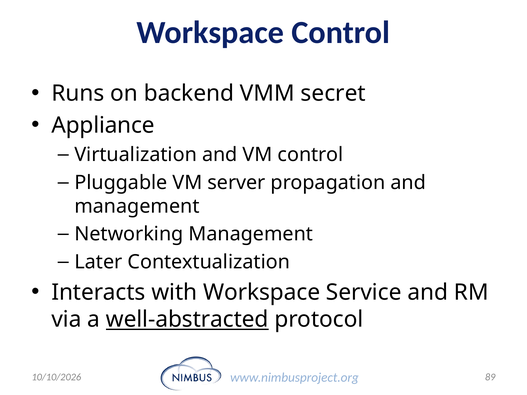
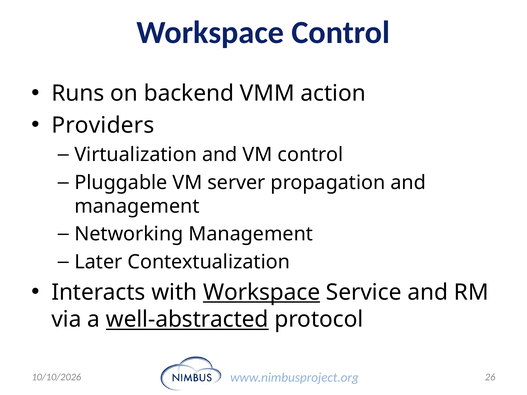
secret: secret -> action (333, 93)
Appliance: Appliance -> Providers (103, 125)
Workspace underline: none -> present (262, 292)
89: 89 -> 26 (490, 377)
